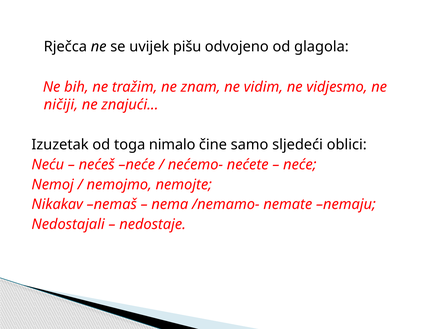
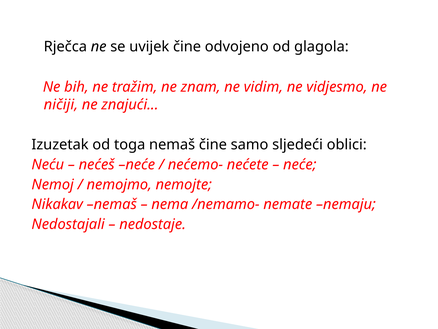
uvijek pišu: pišu -> čine (187, 47)
toga nimalo: nimalo -> nemaš (172, 144)
